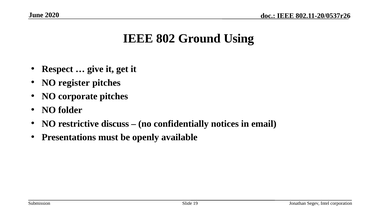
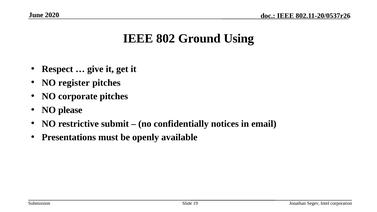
folder: folder -> please (70, 110)
discuss: discuss -> submit (115, 124)
